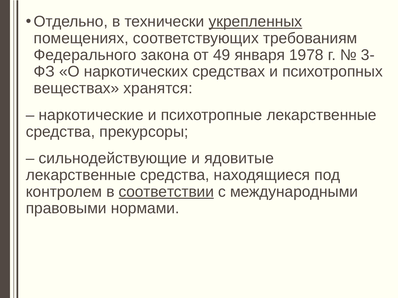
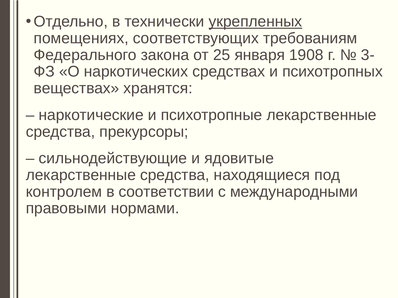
49: 49 -> 25 (222, 55)
1978: 1978 -> 1908 (306, 55)
соответствии underline: present -> none (166, 192)
